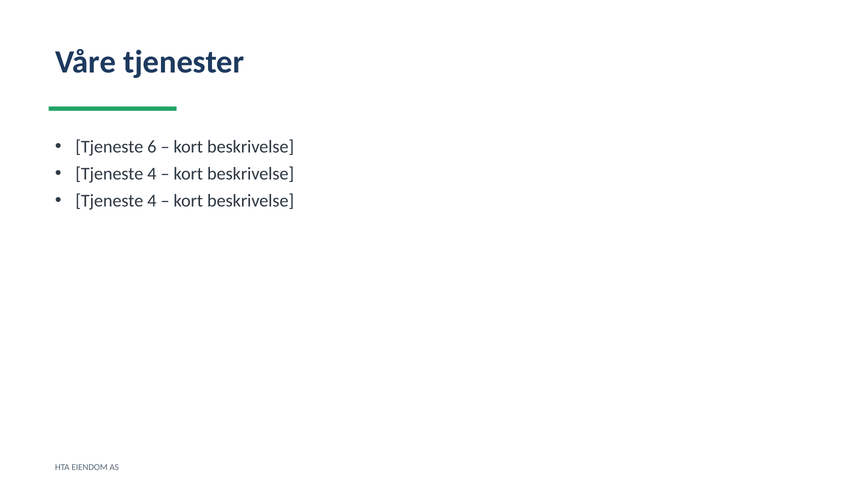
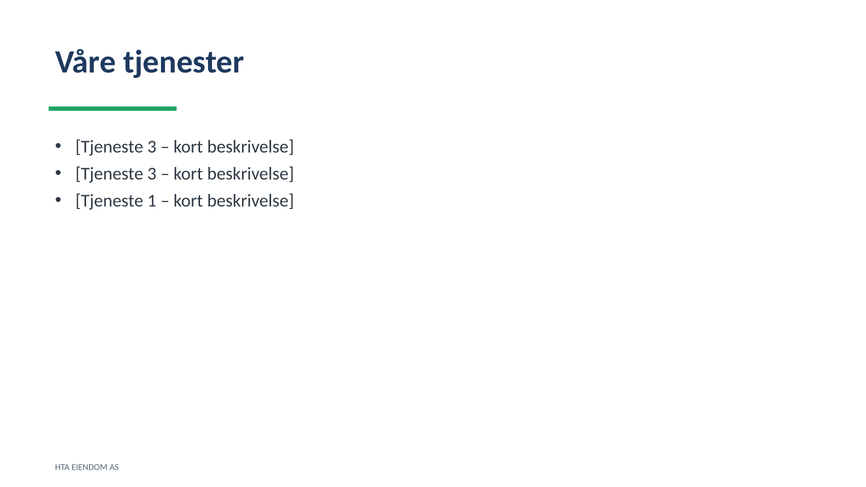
6: 6 -> 3 (152, 147)
4: 4 -> 3 (152, 174)
4: 4 -> 1 (152, 201)
